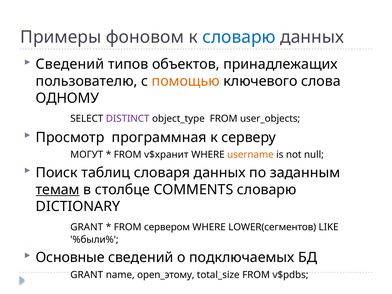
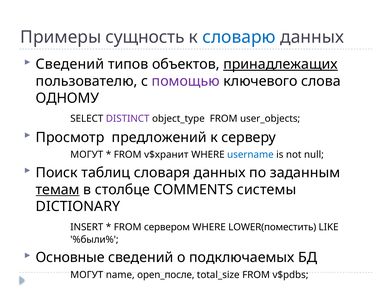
фоновом: фоновом -> сущность (145, 37)
принадлежащих underline: none -> present (281, 64)
помощью colour: orange -> purple (186, 81)
программная: программная -> предложений (159, 137)
username colour: orange -> blue (250, 155)
COMMENTS словарю: словарю -> системы (267, 190)
GRANT: GRANT -> INSERT (87, 227)
LOWER(сегментов: LOWER(сегментов -> LOWER(поместить (272, 227)
GRANT: GRANT -> МОГУТ (87, 275)
open_этому: open_этому -> open_после (166, 275)
